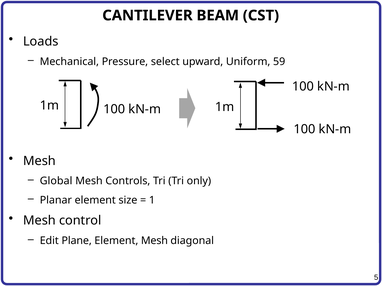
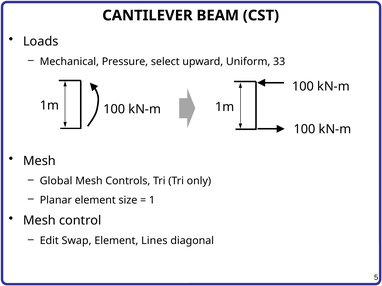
59: 59 -> 33 (279, 62)
Plane: Plane -> Swap (77, 241)
Element Mesh: Mesh -> Lines (154, 241)
